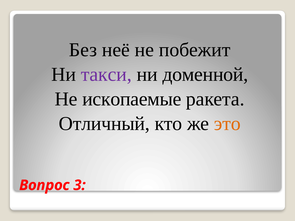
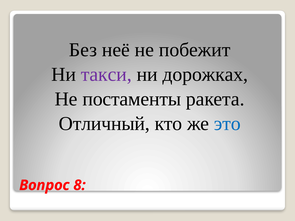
доменной: доменной -> дорожках (205, 74)
ископаемые: ископаемые -> постаменты (132, 99)
это colour: orange -> blue (227, 124)
3: 3 -> 8 (80, 185)
